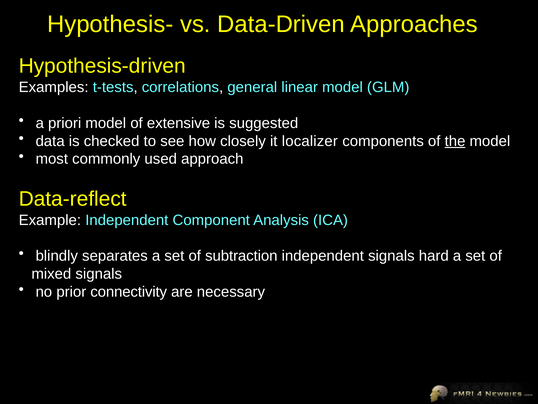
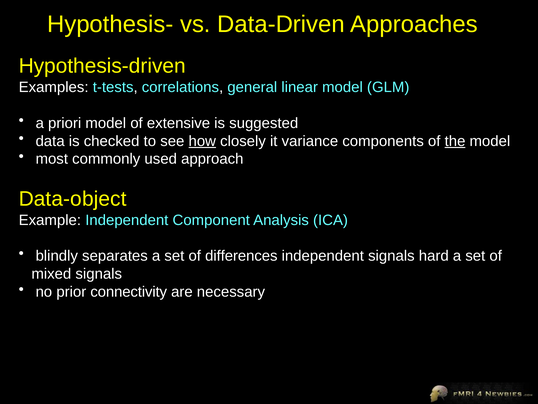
how underline: none -> present (202, 141)
localizer: localizer -> variance (310, 141)
Data-reflect: Data-reflect -> Data-object (73, 199)
subtraction: subtraction -> differences (241, 256)
